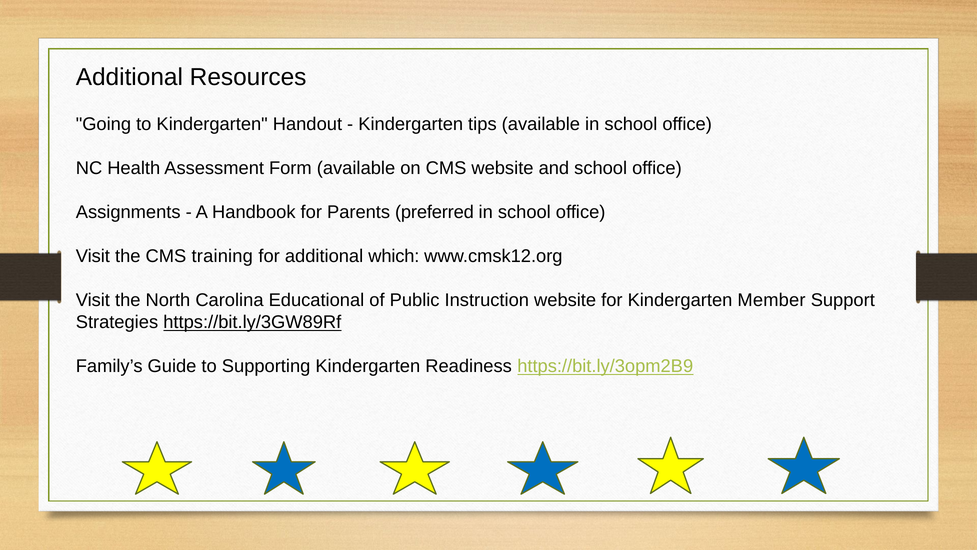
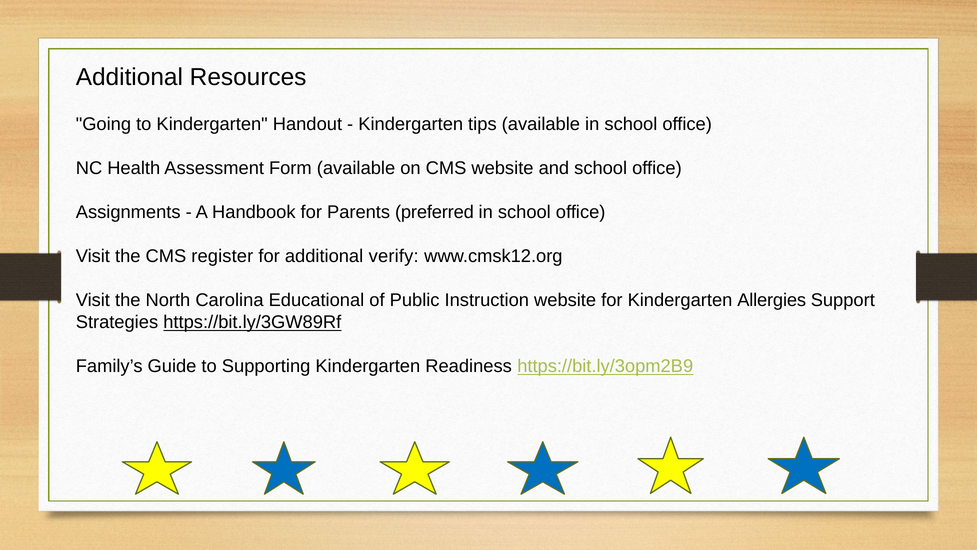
training: training -> register (222, 256)
which: which -> verify (394, 256)
Member: Member -> Allergies (772, 300)
